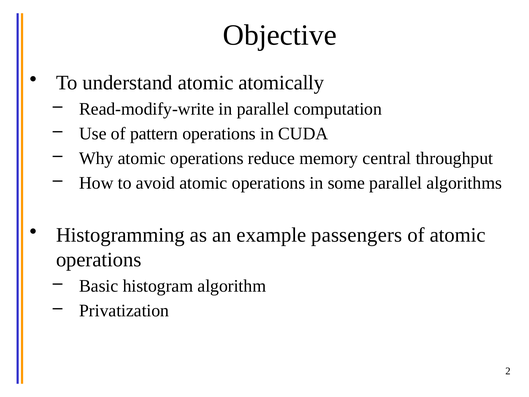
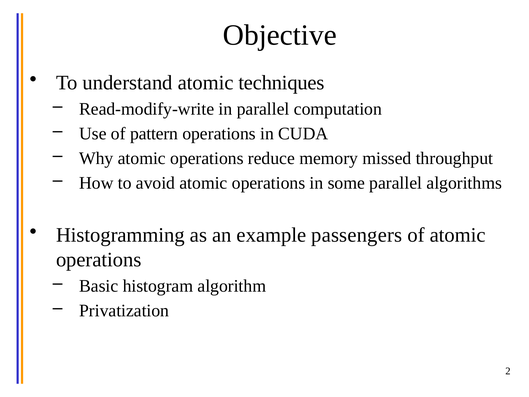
atomically: atomically -> techniques (281, 83)
central: central -> missed (387, 158)
